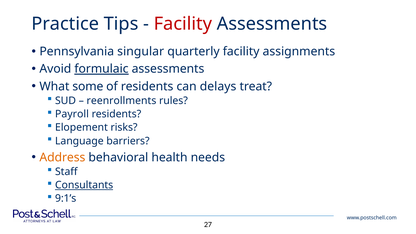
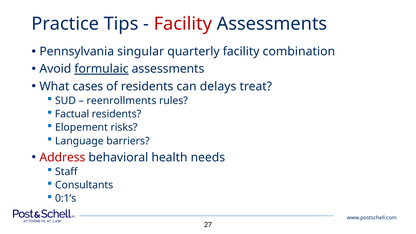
assignments: assignments -> combination (299, 52)
some: some -> cases (88, 86)
Payroll: Payroll -> Factual (72, 114)
Address colour: orange -> red (62, 157)
Consultants underline: present -> none (84, 185)
9:1’s: 9:1’s -> 0:1’s (66, 199)
